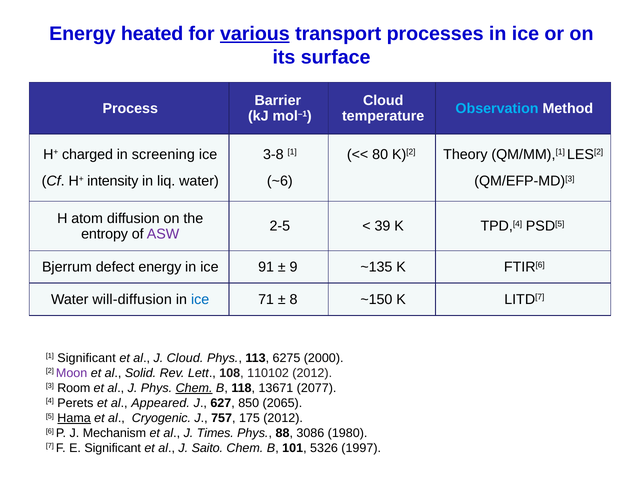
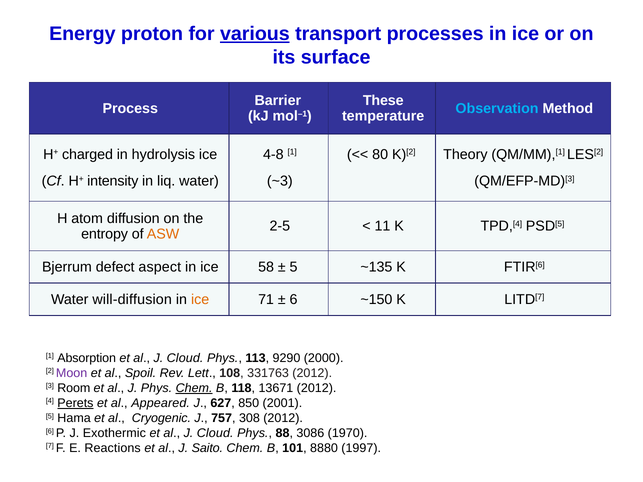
heated: heated -> proton (152, 34)
Cloud: Cloud -> These (383, 100)
screening: screening -> hydrolysis (163, 155)
3-8: 3-8 -> 4-8 (273, 155)
~6: ~6 -> ~3 (280, 181)
39: 39 -> 11 (382, 226)
ASW colour: purple -> orange (163, 234)
defect energy: energy -> aspect (160, 267)
91: 91 -> 58 (266, 267)
9: 9 -> 5 (294, 267)
ice colour: blue -> orange (200, 300)
8: 8 -> 6 (294, 300)
1 Significant: Significant -> Absorption (87, 358)
6275: 6275 -> 9290 (286, 358)
Solid: Solid -> Spoil (141, 373)
110102: 110102 -> 331763 (268, 373)
13671 2077: 2077 -> 2012 (317, 388)
Perets underline: none -> present (75, 403)
2065: 2065 -> 2001 (282, 403)
Hama underline: present -> none (74, 418)
175: 175 -> 308 (249, 418)
Mechanism: Mechanism -> Exothermic (114, 433)
Times: Times -> Cloud (215, 433)
1980: 1980 -> 1970 (348, 433)
E Significant: Significant -> Reactions (113, 448)
5326: 5326 -> 8880 (324, 448)
